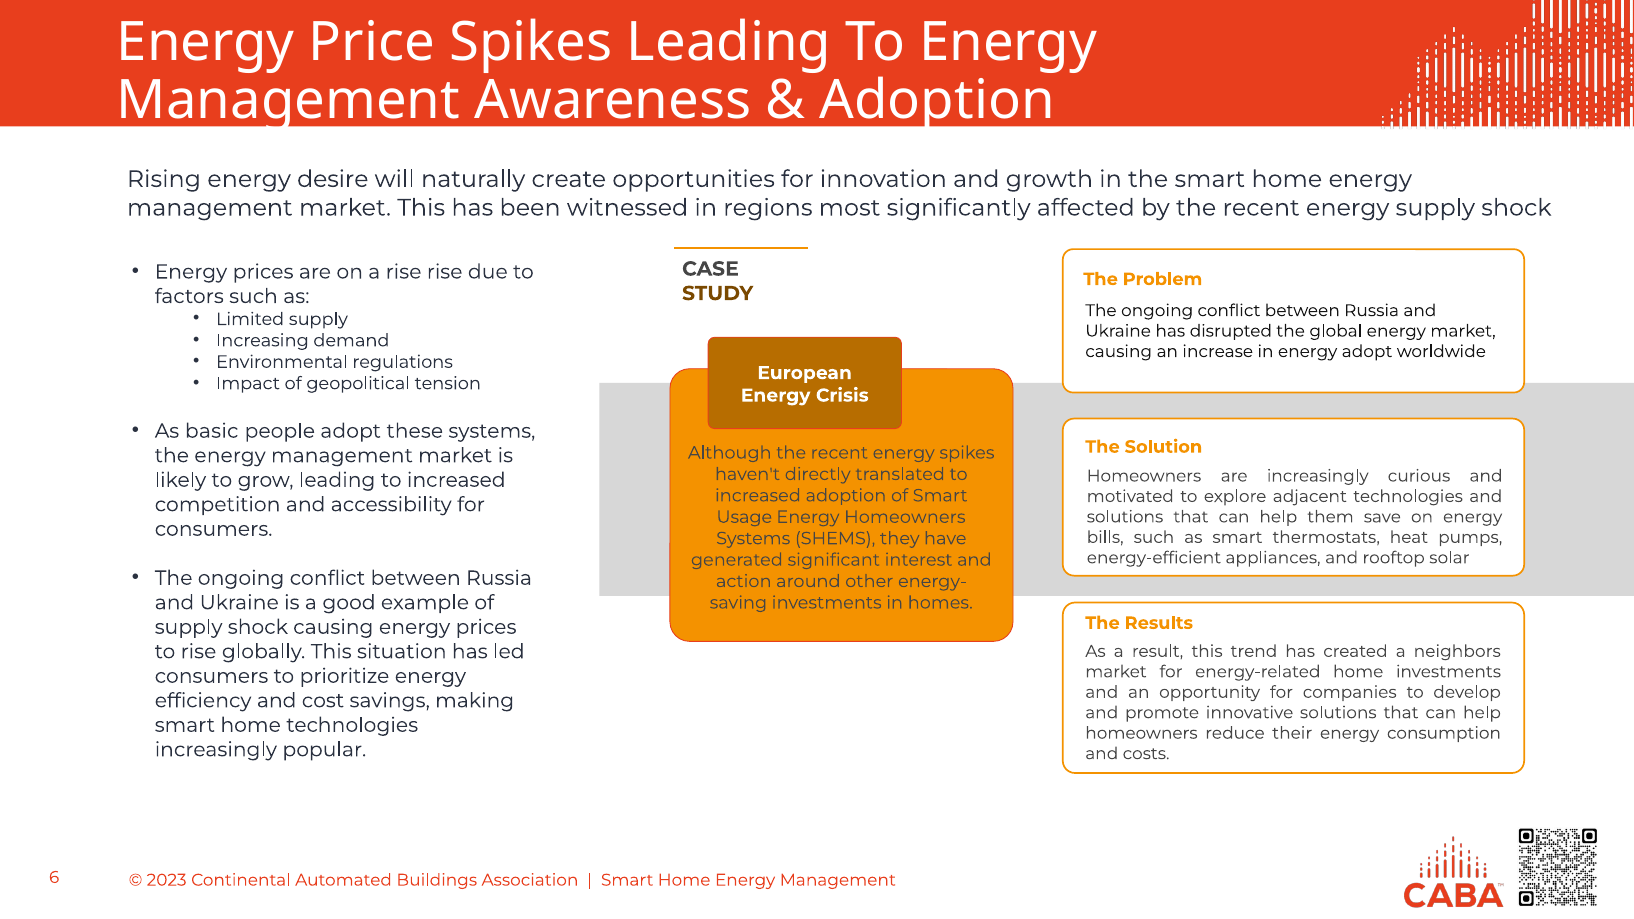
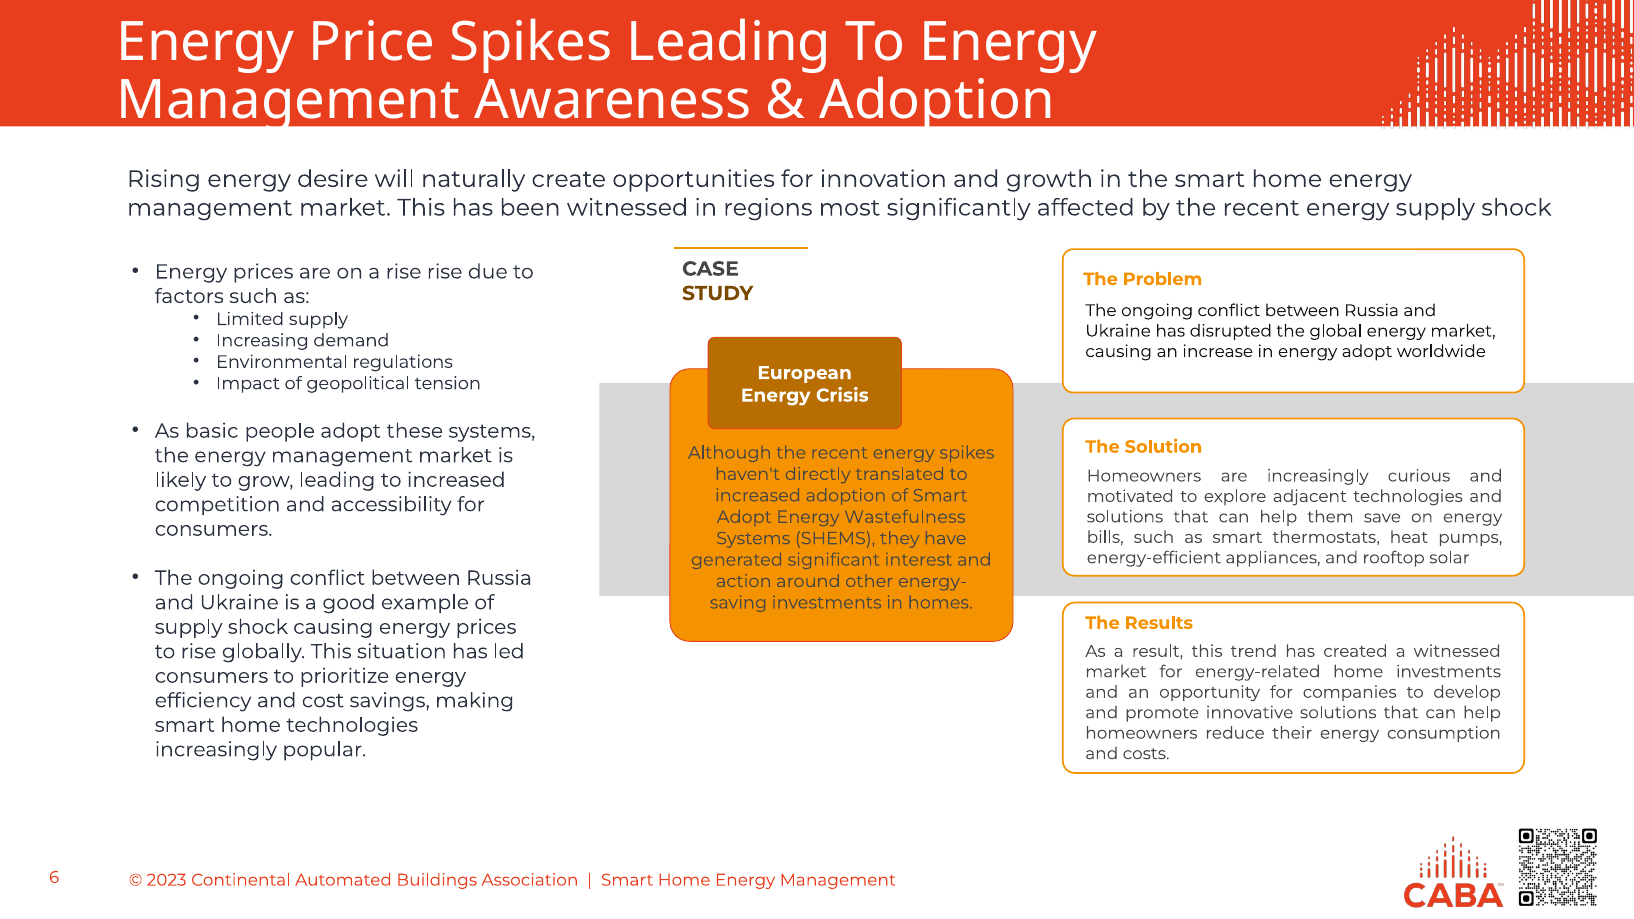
Usage: Usage -> Adopt (744, 517)
Energy Homeowners: Homeowners -> Wastefulness (905, 517)
a neighbors: neighbors -> witnessed (1457, 651)
